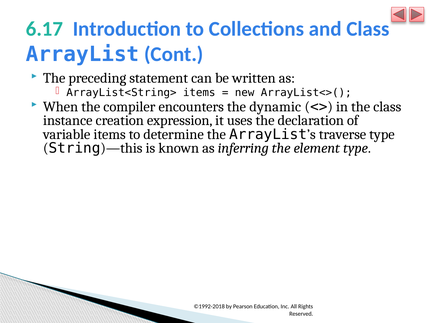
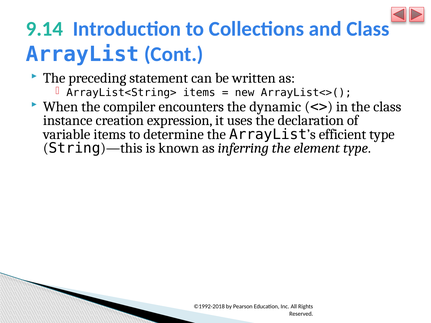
6.17: 6.17 -> 9.14 (44, 29)
traverse: traverse -> efficient (343, 134)
